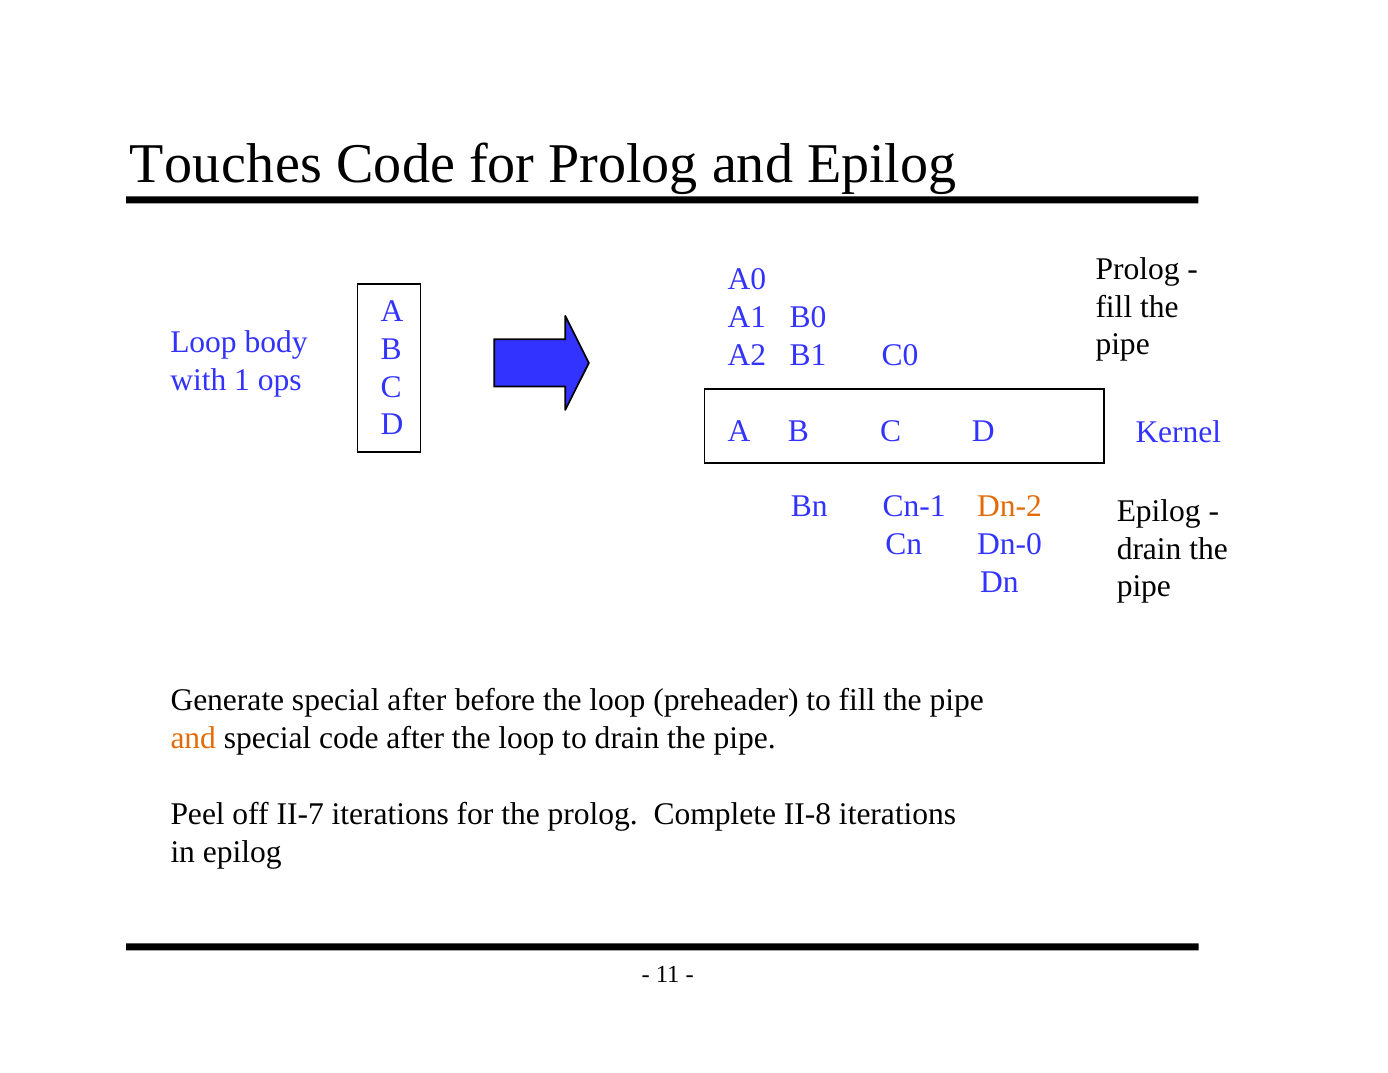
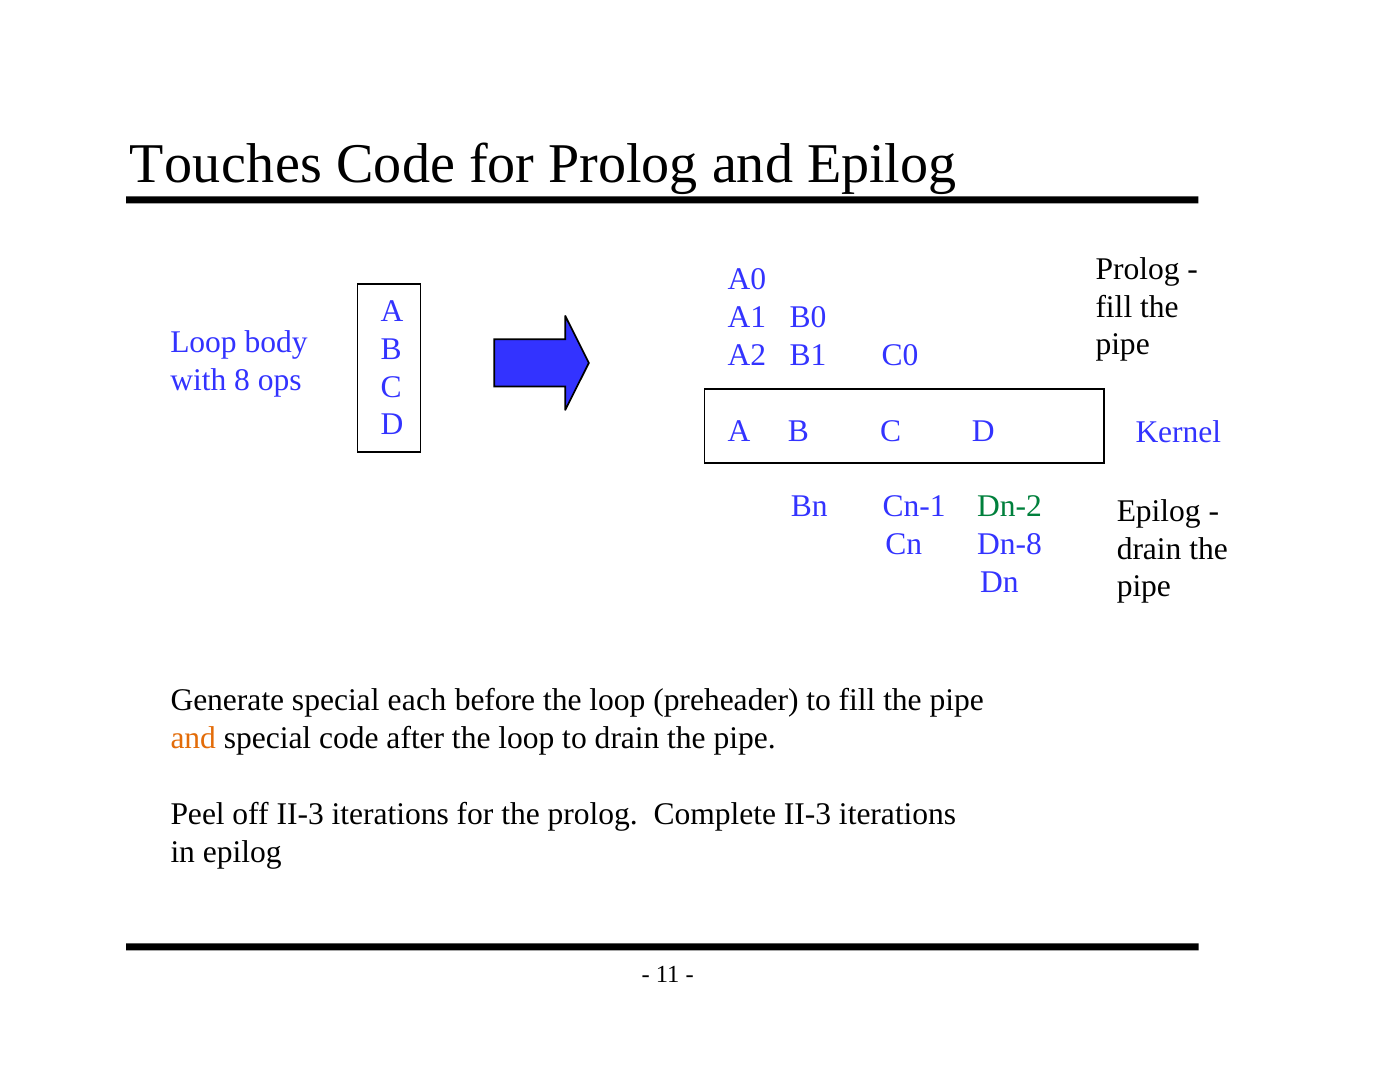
1: 1 -> 8 (242, 380)
Dn-2 colour: orange -> green (1010, 506)
Dn-0: Dn-0 -> Dn-8 (1010, 544)
special after: after -> each (417, 700)
off II-7: II-7 -> II-3 (300, 813)
Complete II-8: II-8 -> II-3 (808, 813)
